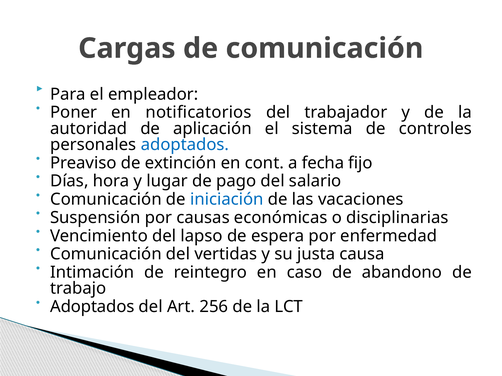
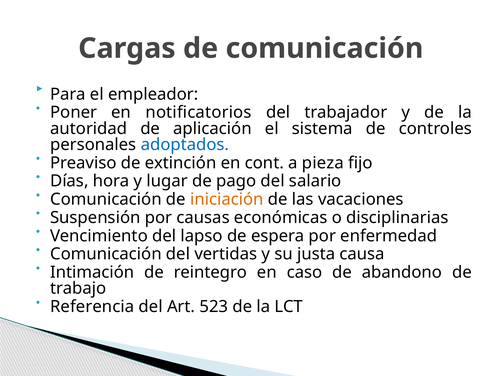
fecha: fecha -> pieza (323, 163)
iniciación colour: blue -> orange (227, 200)
Adoptados: Adoptados -> Referencia (92, 307)
256: 256 -> 523 (214, 307)
